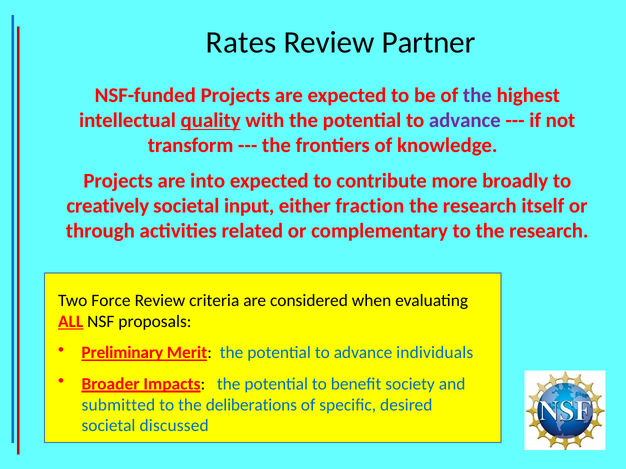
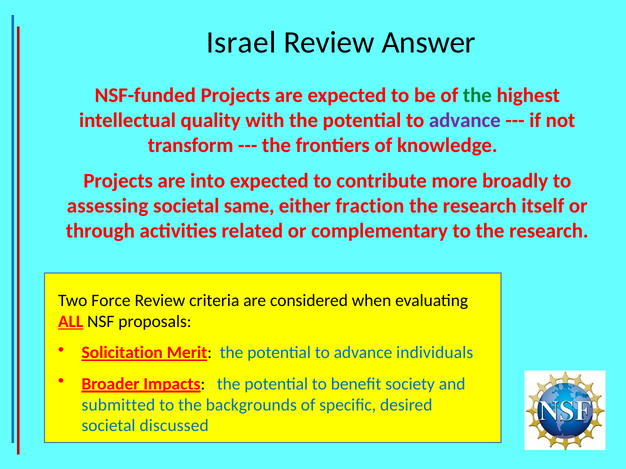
Rates: Rates -> Israel (241, 42)
Partner: Partner -> Answer (429, 42)
the colour: purple -> green (477, 96)
quality underline: present -> none (211, 121)
creatively: creatively -> assessing (108, 206)
input: input -> same (249, 206)
Preliminary: Preliminary -> Solicitation (122, 353)
deliberations: deliberations -> backgrounds (251, 405)
